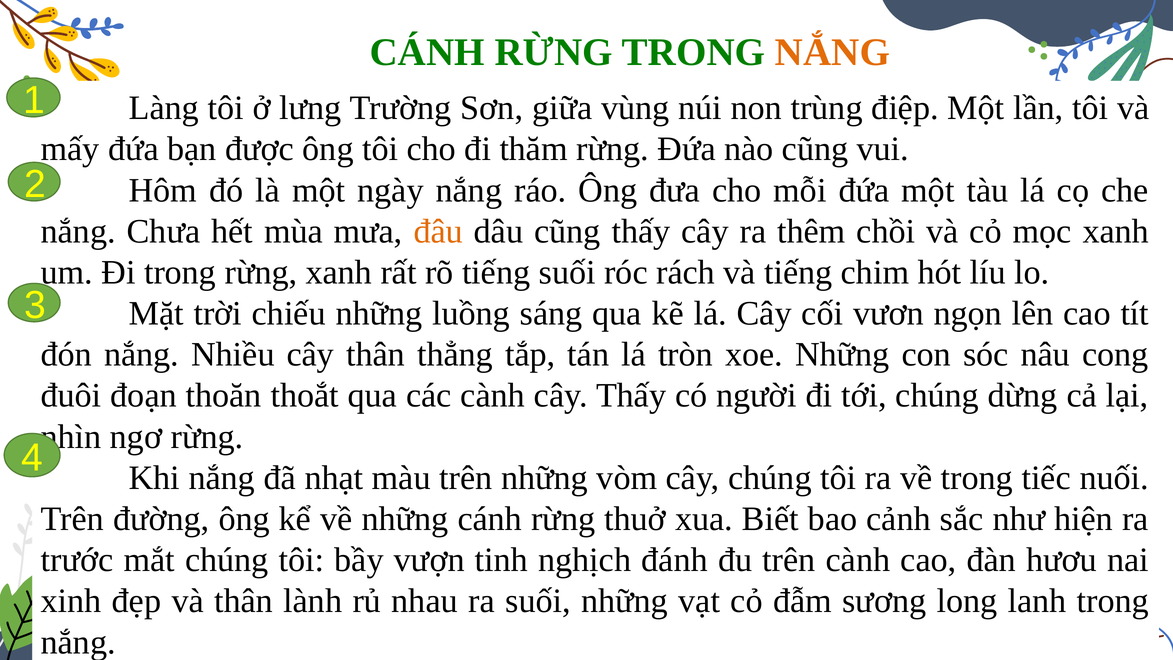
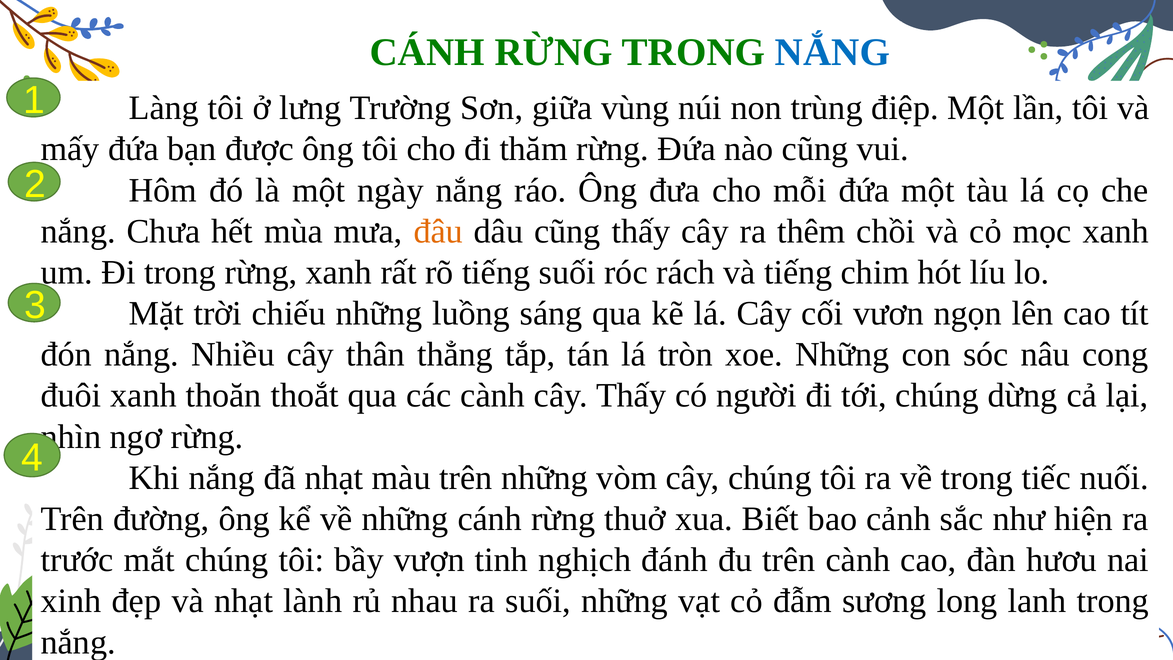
NẮNG colour: orange -> blue (833, 52)
đuôi đoạn: đoạn -> xanh (144, 396)
và thân: thân -> nhạt (244, 601)
